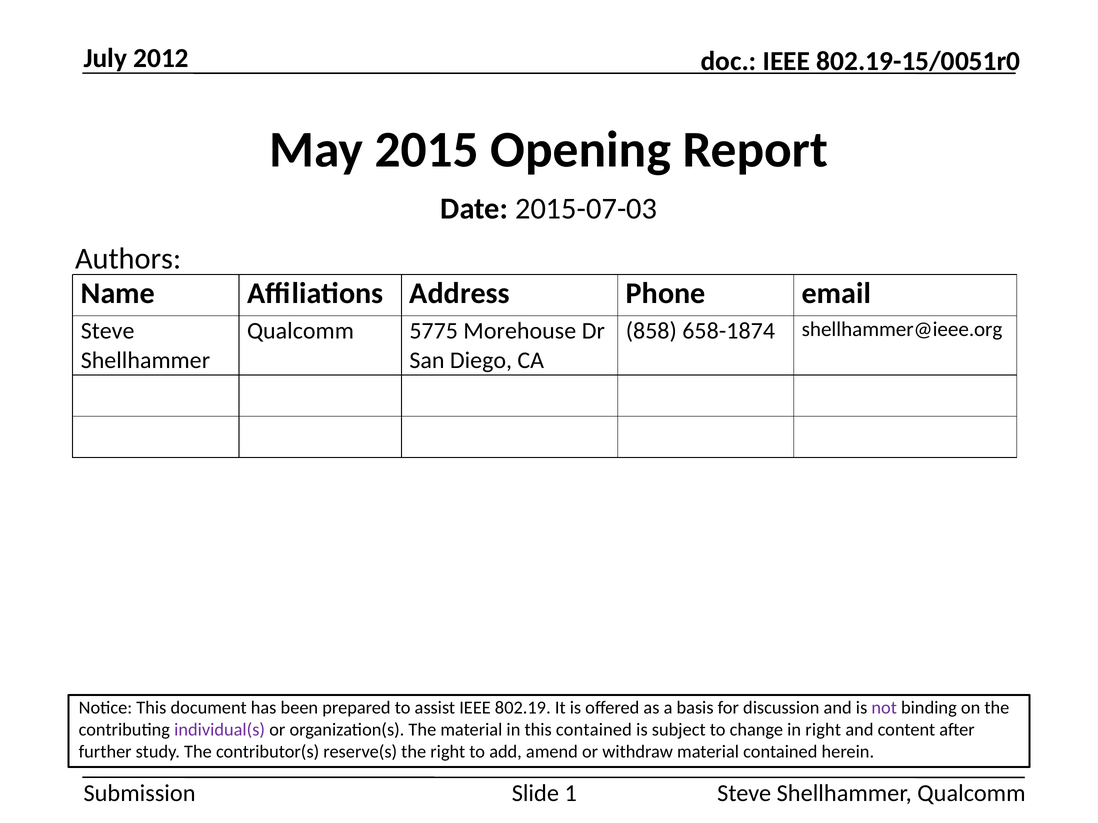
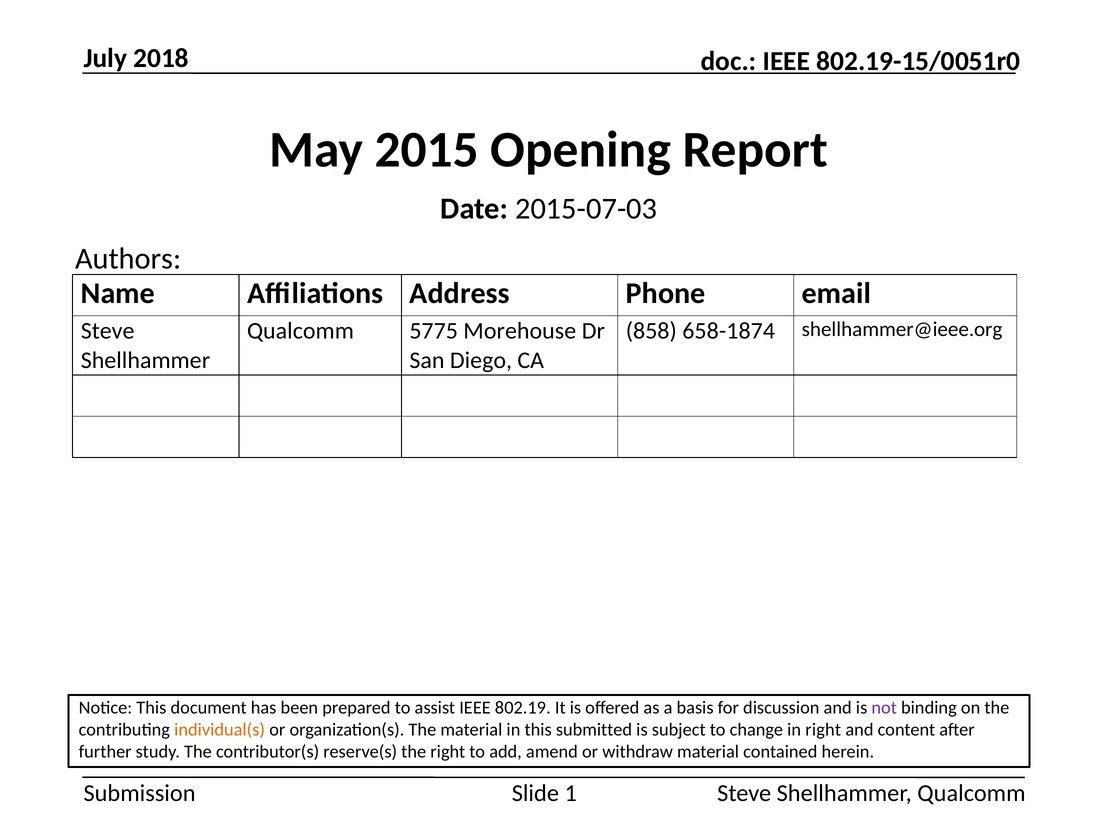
2012: 2012 -> 2018 (161, 58)
individual(s colour: purple -> orange (220, 730)
this contained: contained -> submitted (594, 730)
